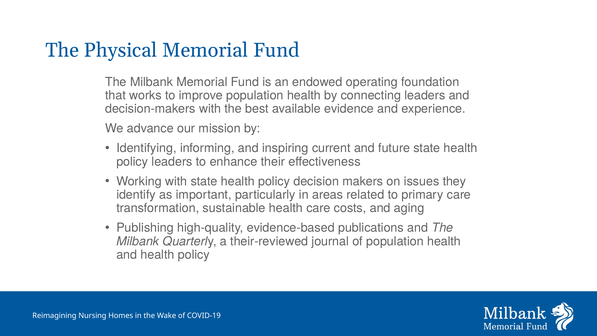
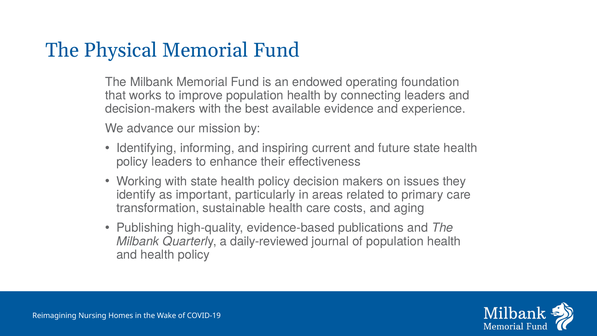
their-reviewed: their-reviewed -> daily-reviewed (269, 241)
